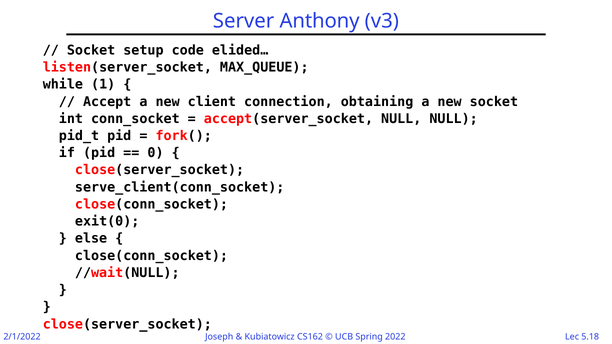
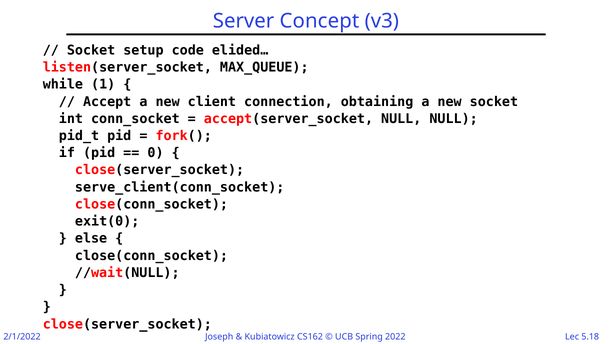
Anthony: Anthony -> Concept (319, 21)
